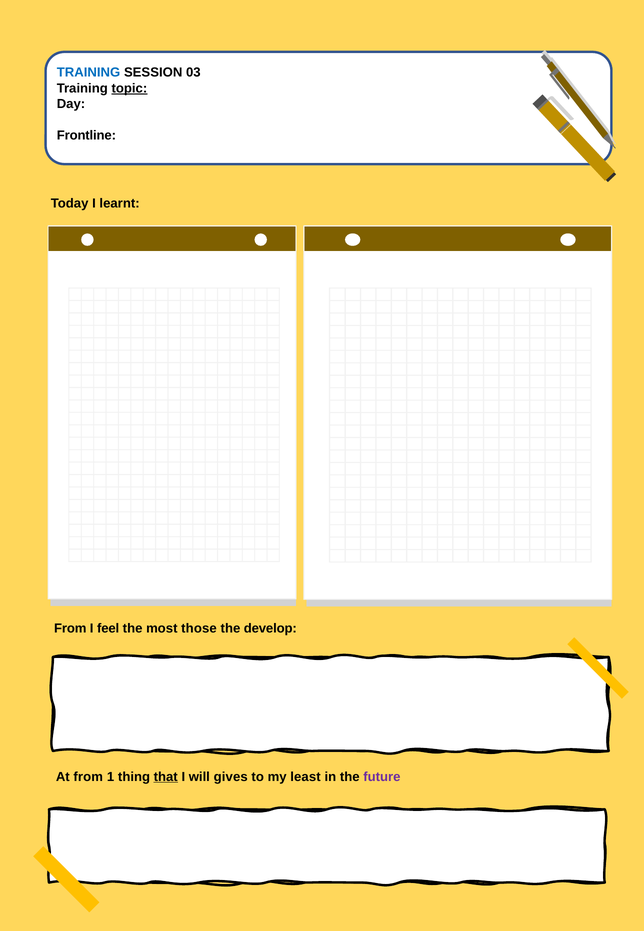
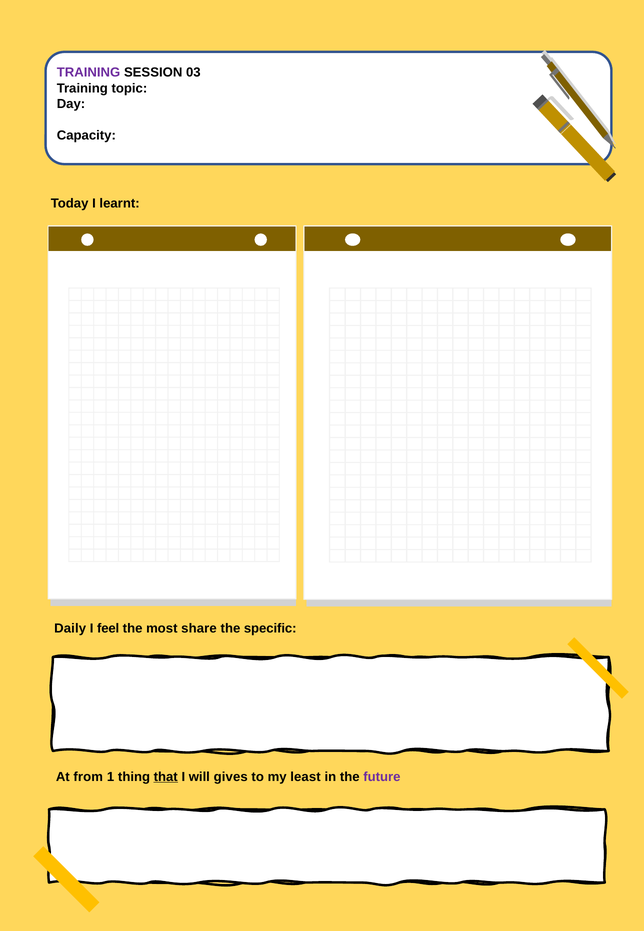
TRAINING colour: blue -> purple (89, 72)
topic underline: present -> none (129, 88)
Frontline: Frontline -> Capacity (86, 135)
From: From -> Daily (70, 628)
those: those -> share (199, 628)
develop: develop -> specific (270, 628)
